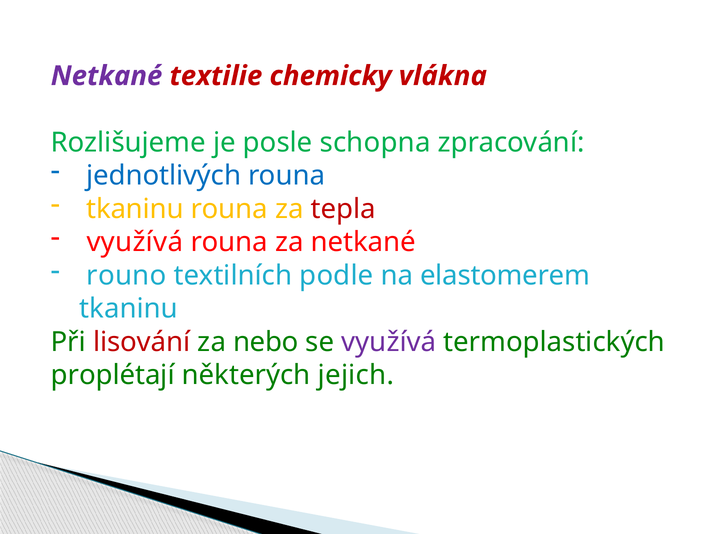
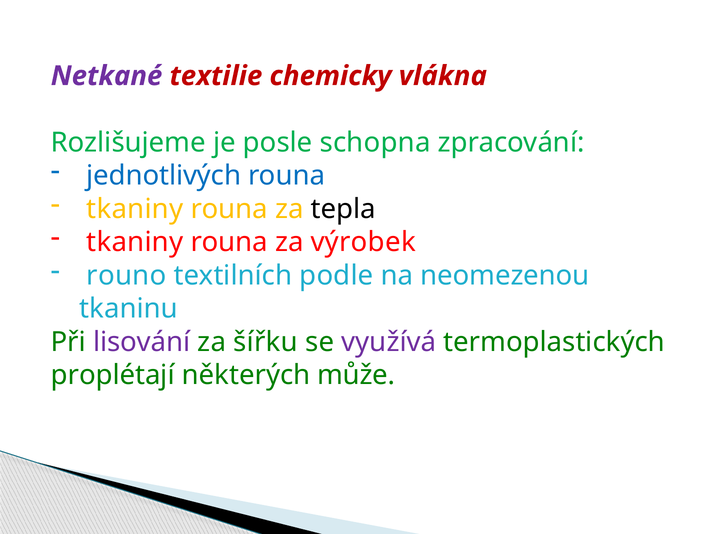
tkaninu: tkaninu -> tkaniny (135, 209)
tepla colour: red -> black (343, 209)
využívá: využívá -> tkaniny (135, 242)
za netkané: netkané -> výrobek (363, 242)
elastomerem: elastomerem -> neomezenou (505, 275)
lisování colour: red -> purple (142, 341)
nebo: nebo -> šířku (266, 341)
jejich: jejich -> může (356, 375)
